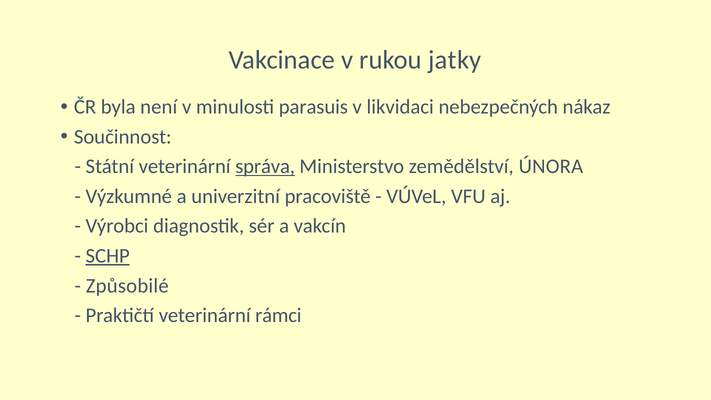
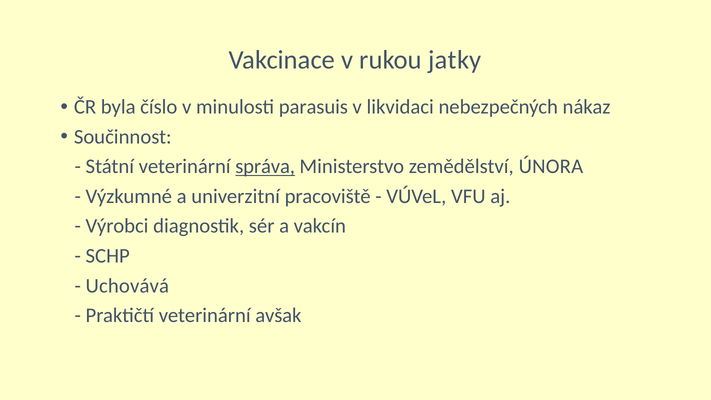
není: není -> číslo (159, 107)
SCHP underline: present -> none (108, 256)
Způsobilé: Způsobilé -> Uchovává (127, 286)
rámci: rámci -> avšak (278, 315)
